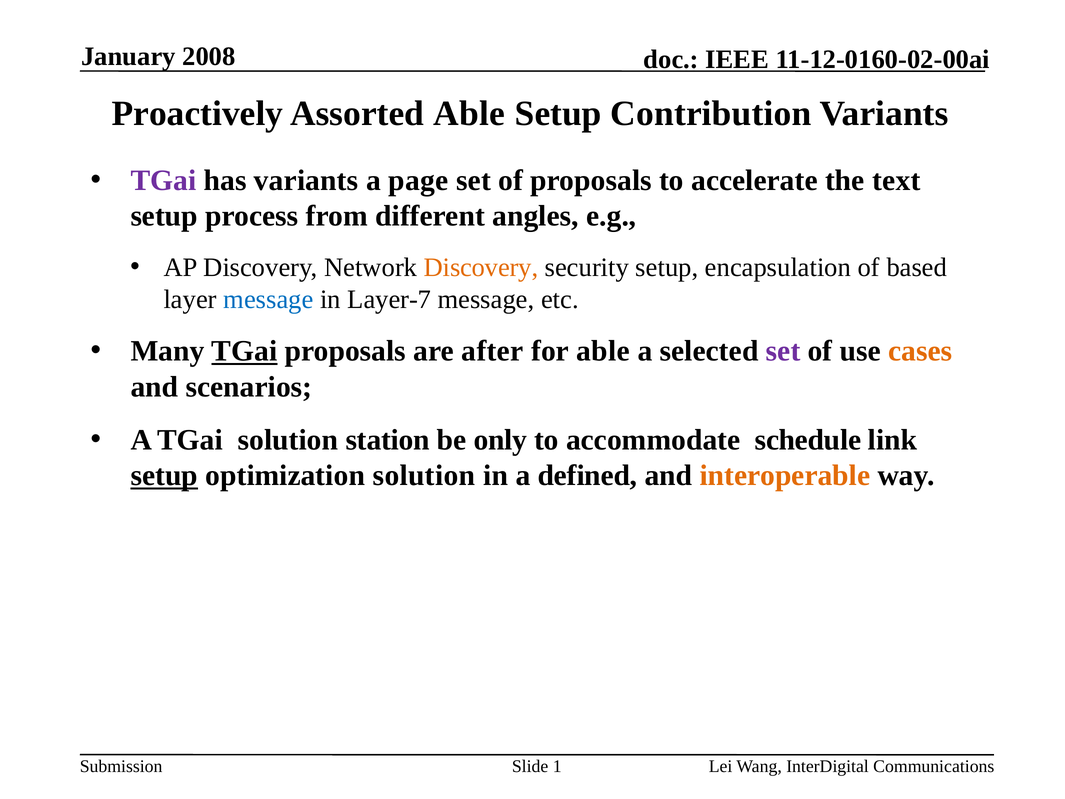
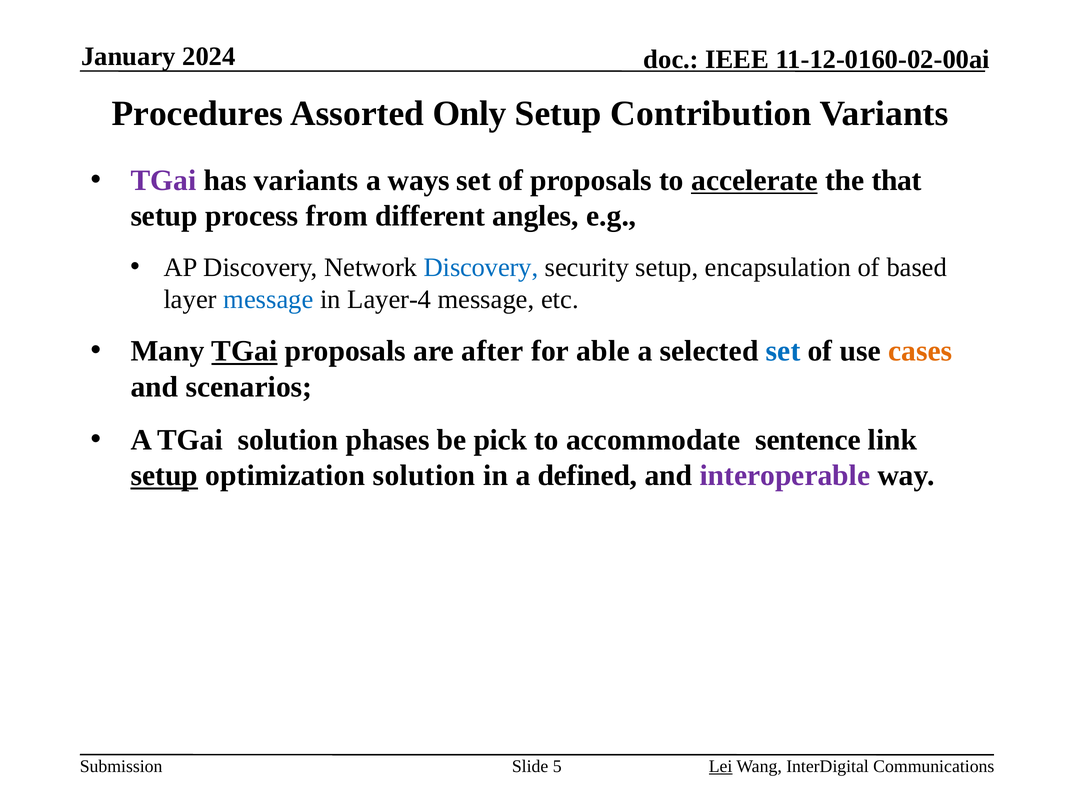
2008: 2008 -> 2024 (209, 56)
Proactively: Proactively -> Procedures (197, 113)
Assorted Able: Able -> Only (470, 113)
page: page -> ways (419, 181)
accelerate underline: none -> present (754, 181)
text: text -> that (897, 181)
Discovery colour: orange -> blue (481, 267)
Layer-7: Layer-7 -> Layer-4 (389, 299)
set colour: purple -> blue (783, 351)
station: station -> phases (388, 440)
only: only -> pick (500, 440)
schedule: schedule -> sentence (808, 440)
interoperable colour: orange -> purple (785, 476)
1: 1 -> 5 (557, 766)
Lei underline: none -> present (721, 766)
